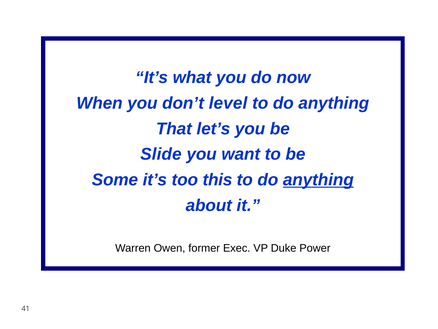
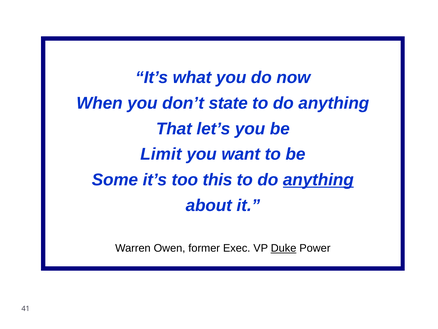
level: level -> state (228, 103)
Slide: Slide -> Limit (161, 154)
Duke underline: none -> present (284, 248)
